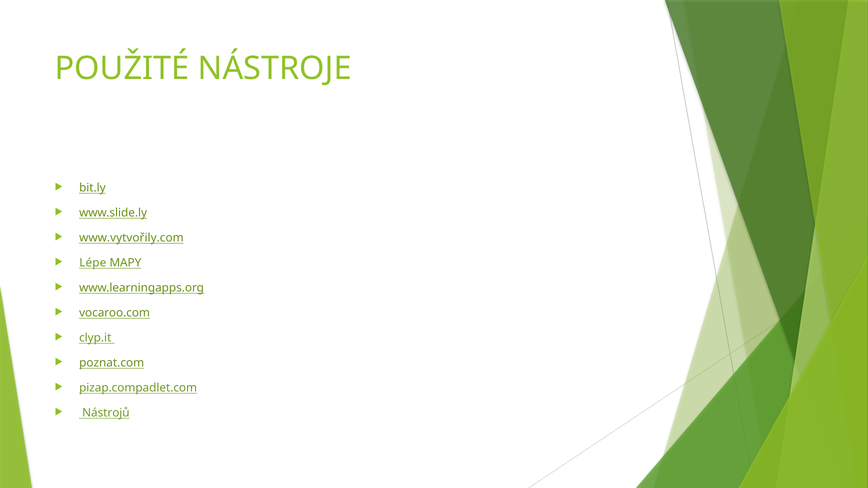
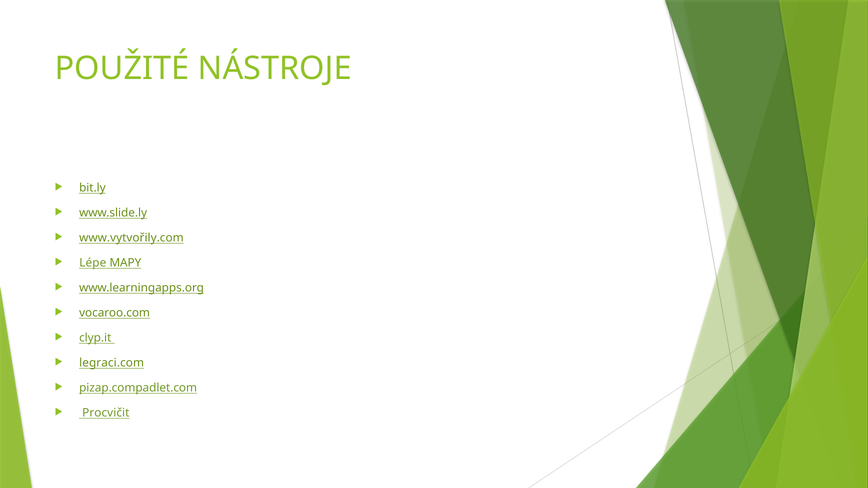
poznat.com: poznat.com -> legraci.com (112, 363)
Nástrojů: Nástrojů -> Procvičit (106, 413)
